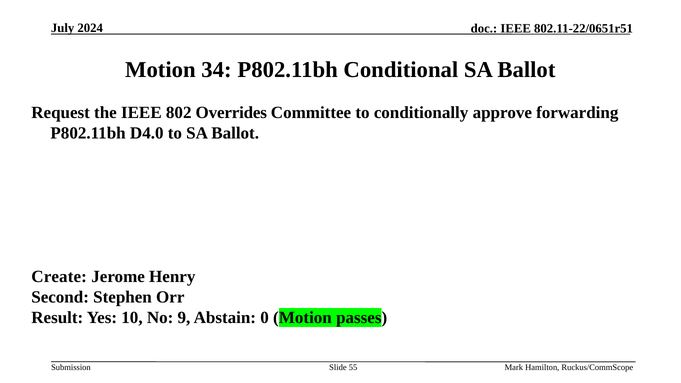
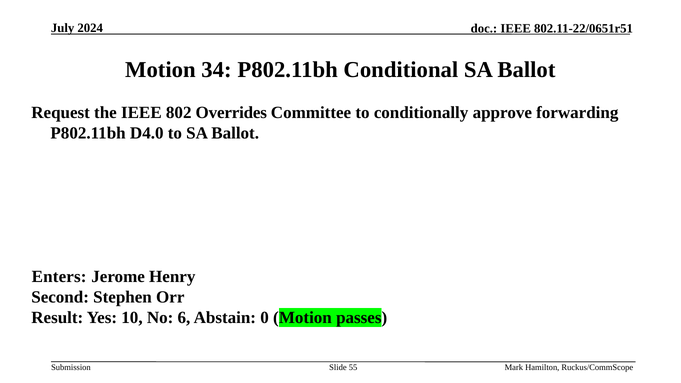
Create: Create -> Enters (59, 277)
9: 9 -> 6 (184, 318)
